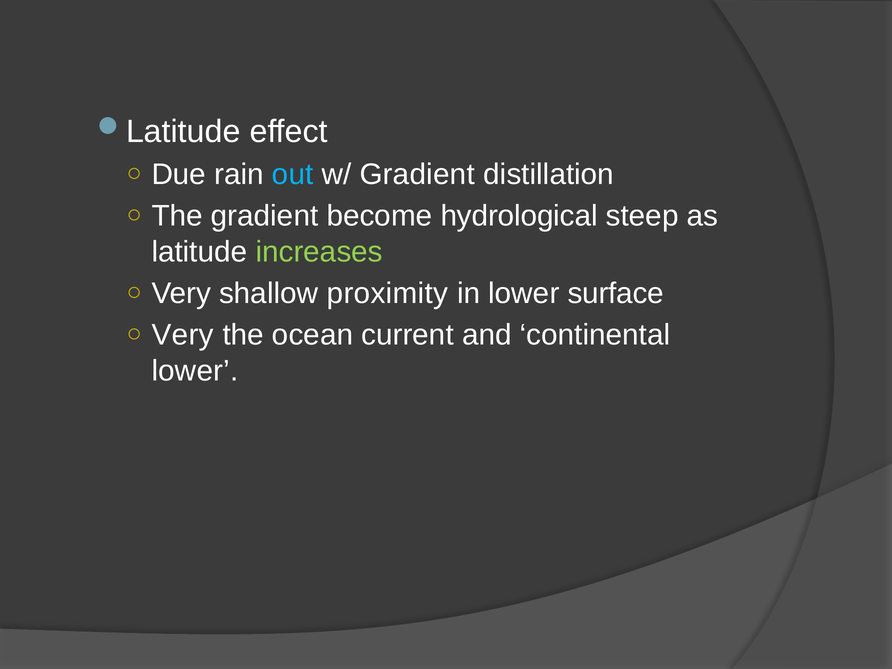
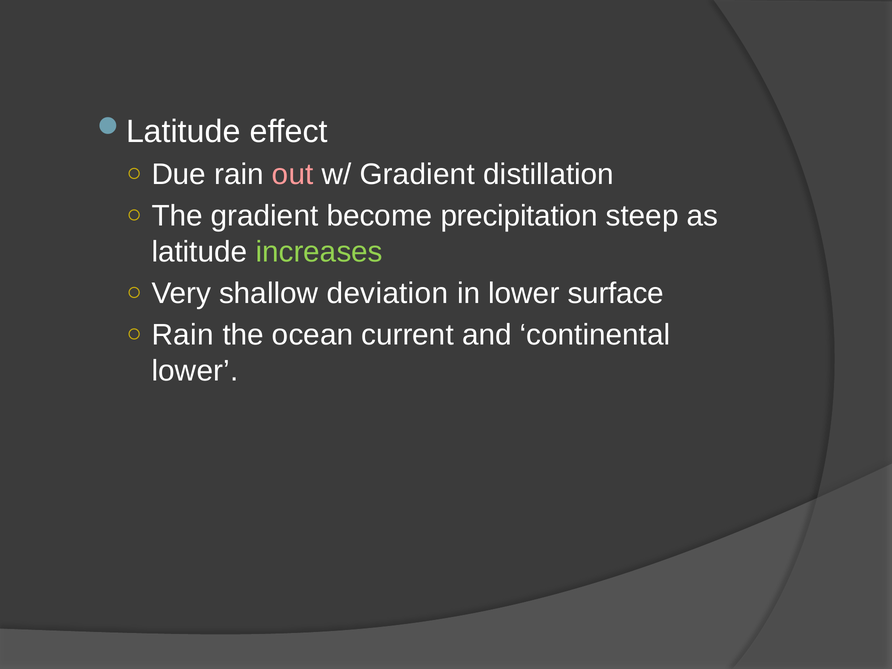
out colour: light blue -> pink (293, 175)
hydrological: hydrological -> precipitation (519, 216)
proximity: proximity -> deviation (388, 293)
Very: Very -> Rain (183, 335)
